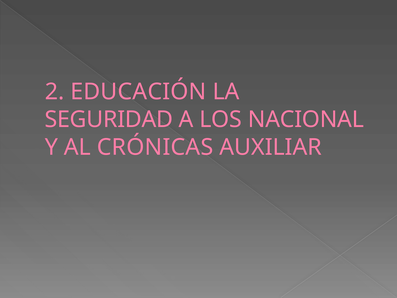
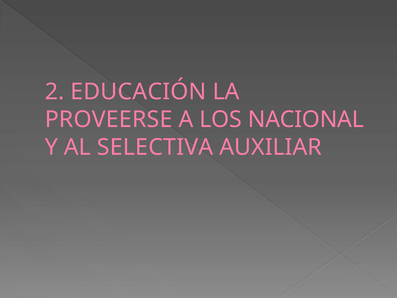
SEGURIDAD: SEGURIDAD -> PROVEERSE (109, 119)
CRÓNICAS: CRÓNICAS -> SELECTIVA (155, 147)
